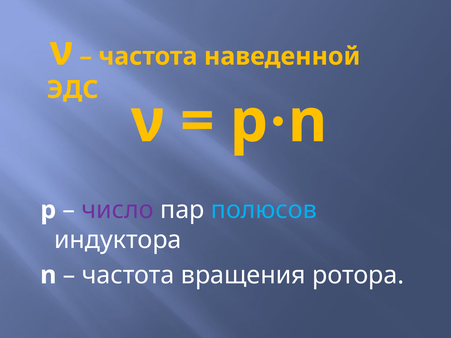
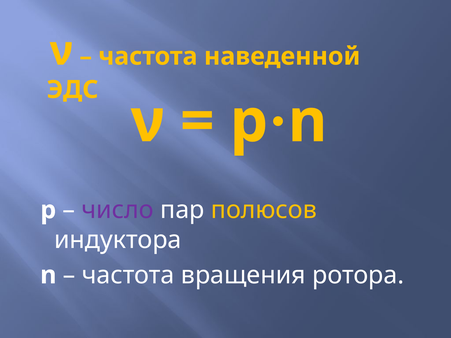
полюсов colour: light blue -> yellow (264, 210)
